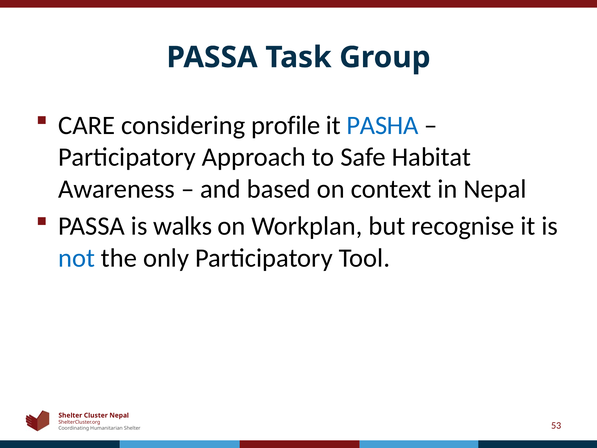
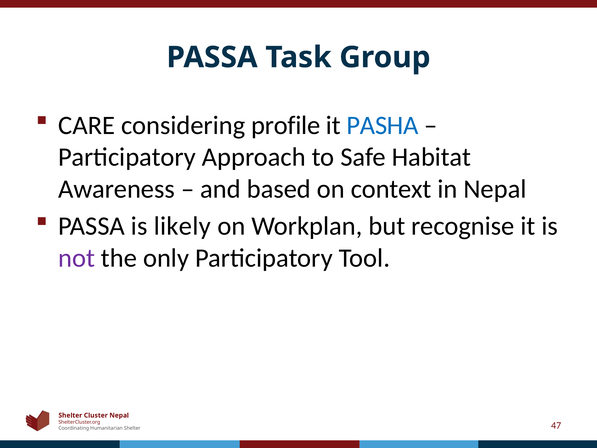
walks: walks -> likely (182, 226)
not colour: blue -> purple (77, 258)
53: 53 -> 47 (556, 425)
